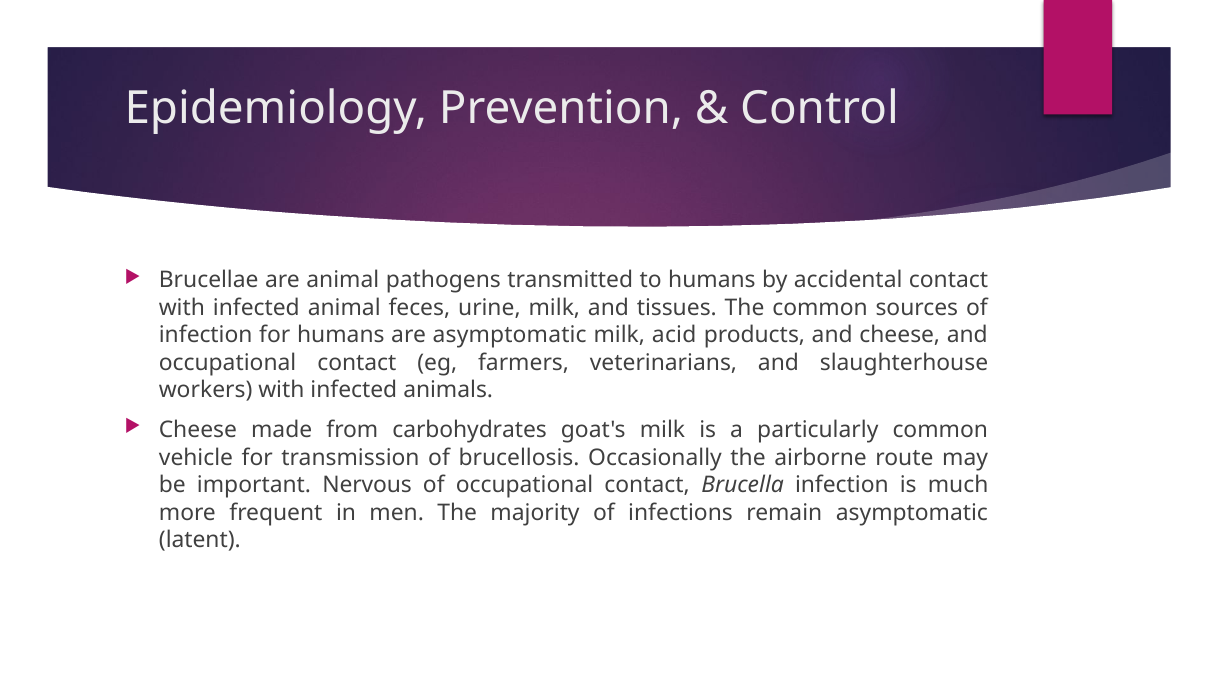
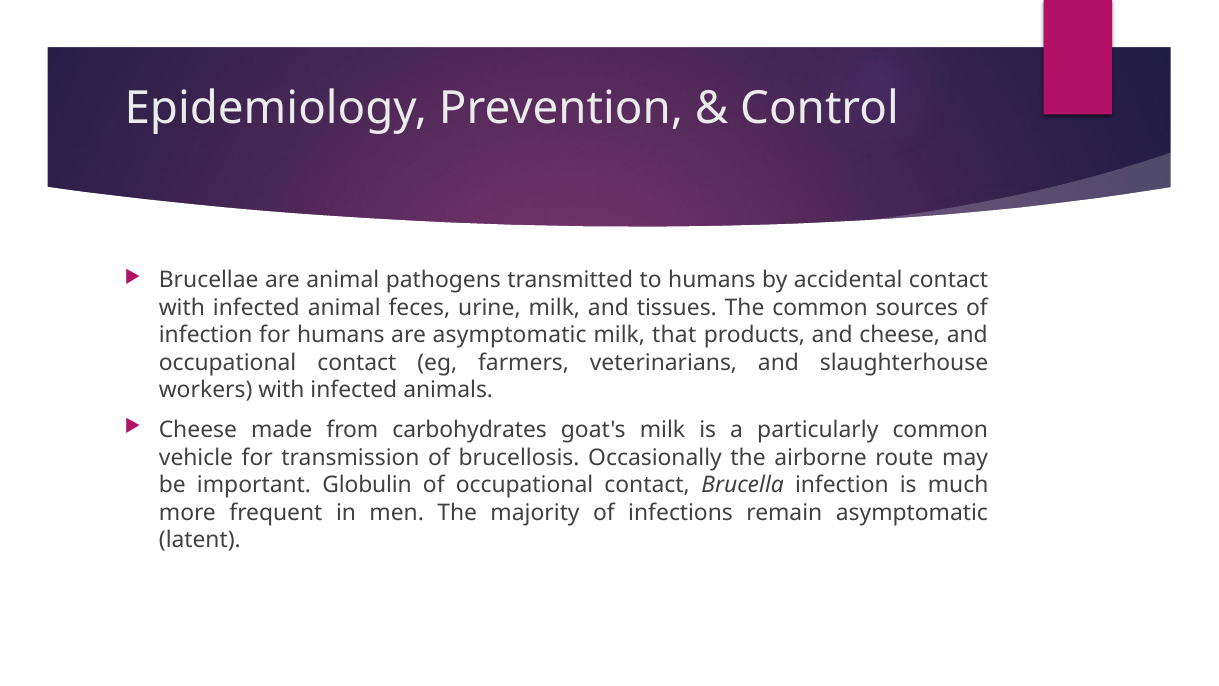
acid: acid -> that (674, 335)
Nervous: Nervous -> Globulin (367, 485)
